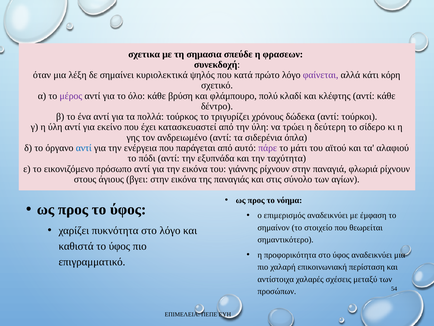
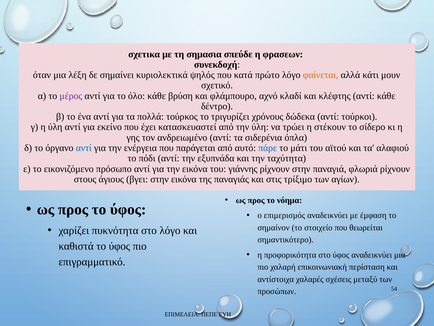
φαίνεται colour: purple -> orange (321, 75)
κόρη: κόρη -> μουν (391, 75)
πολύ: πολύ -> αχνό (268, 96)
δεύτερη: δεύτερη -> στέκουν (330, 127)
πάρε colour: purple -> blue (268, 148)
σύνολο: σύνολο -> τρίξιμο (298, 179)
